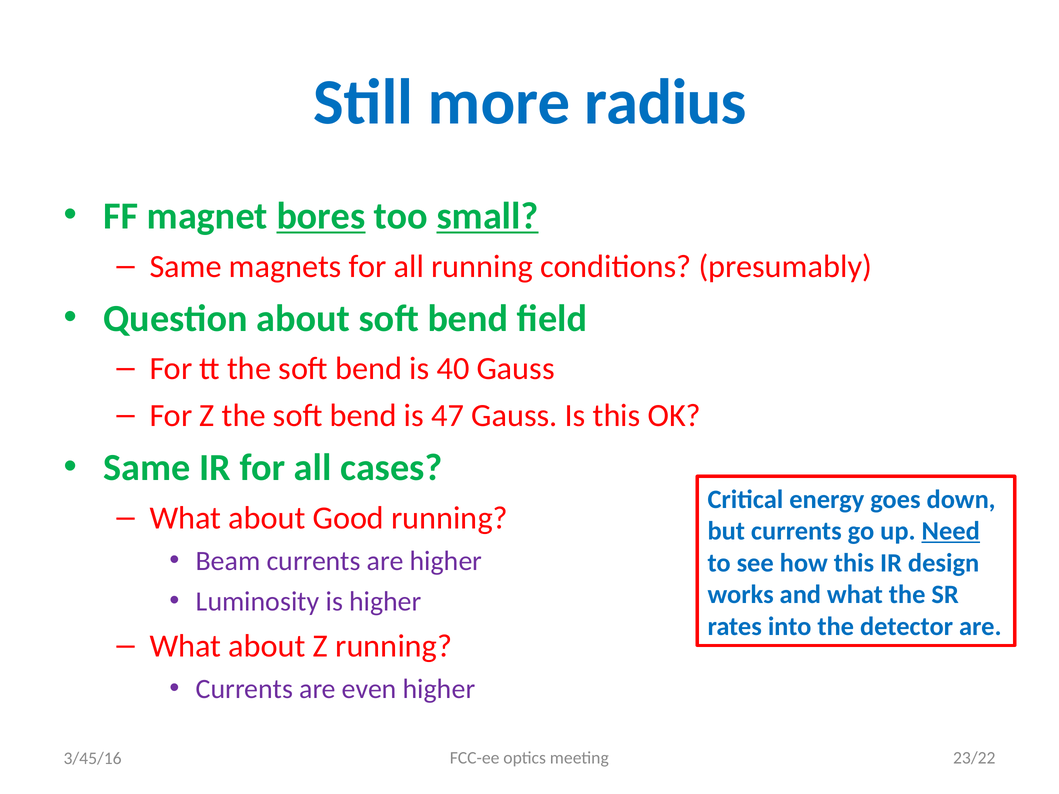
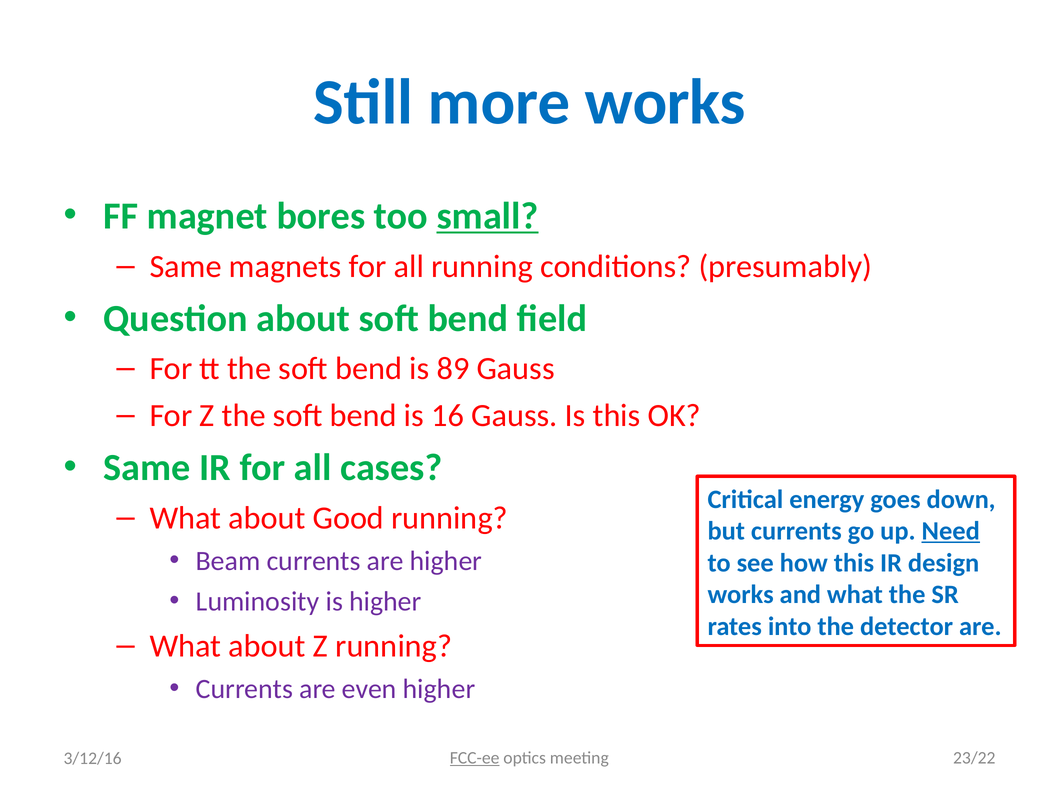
more radius: radius -> works (665, 103)
bores underline: present -> none (321, 216)
40: 40 -> 89 (453, 369)
47: 47 -> 16 (448, 416)
FCC-ee underline: none -> present (475, 758)
3/45/16: 3/45/16 -> 3/12/16 (93, 758)
